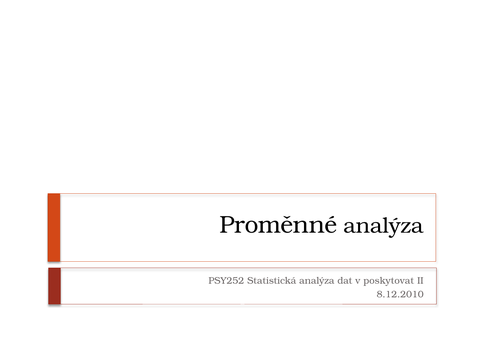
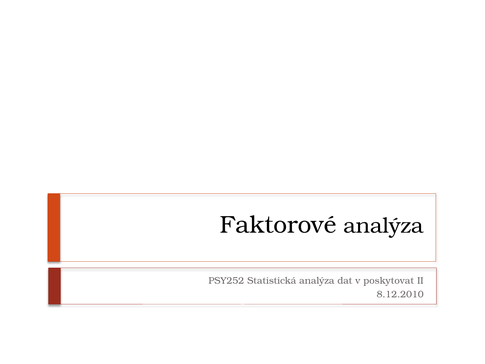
Proměnné: Proměnné -> Faktorové (278, 225)
